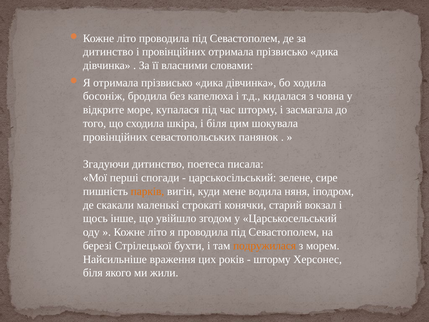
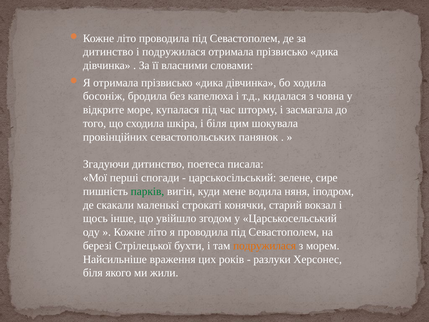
і провінційних: провінційних -> подружилася (174, 52)
парків colour: orange -> green (147, 191)
шторму: шторму -> разлуки (272, 259)
